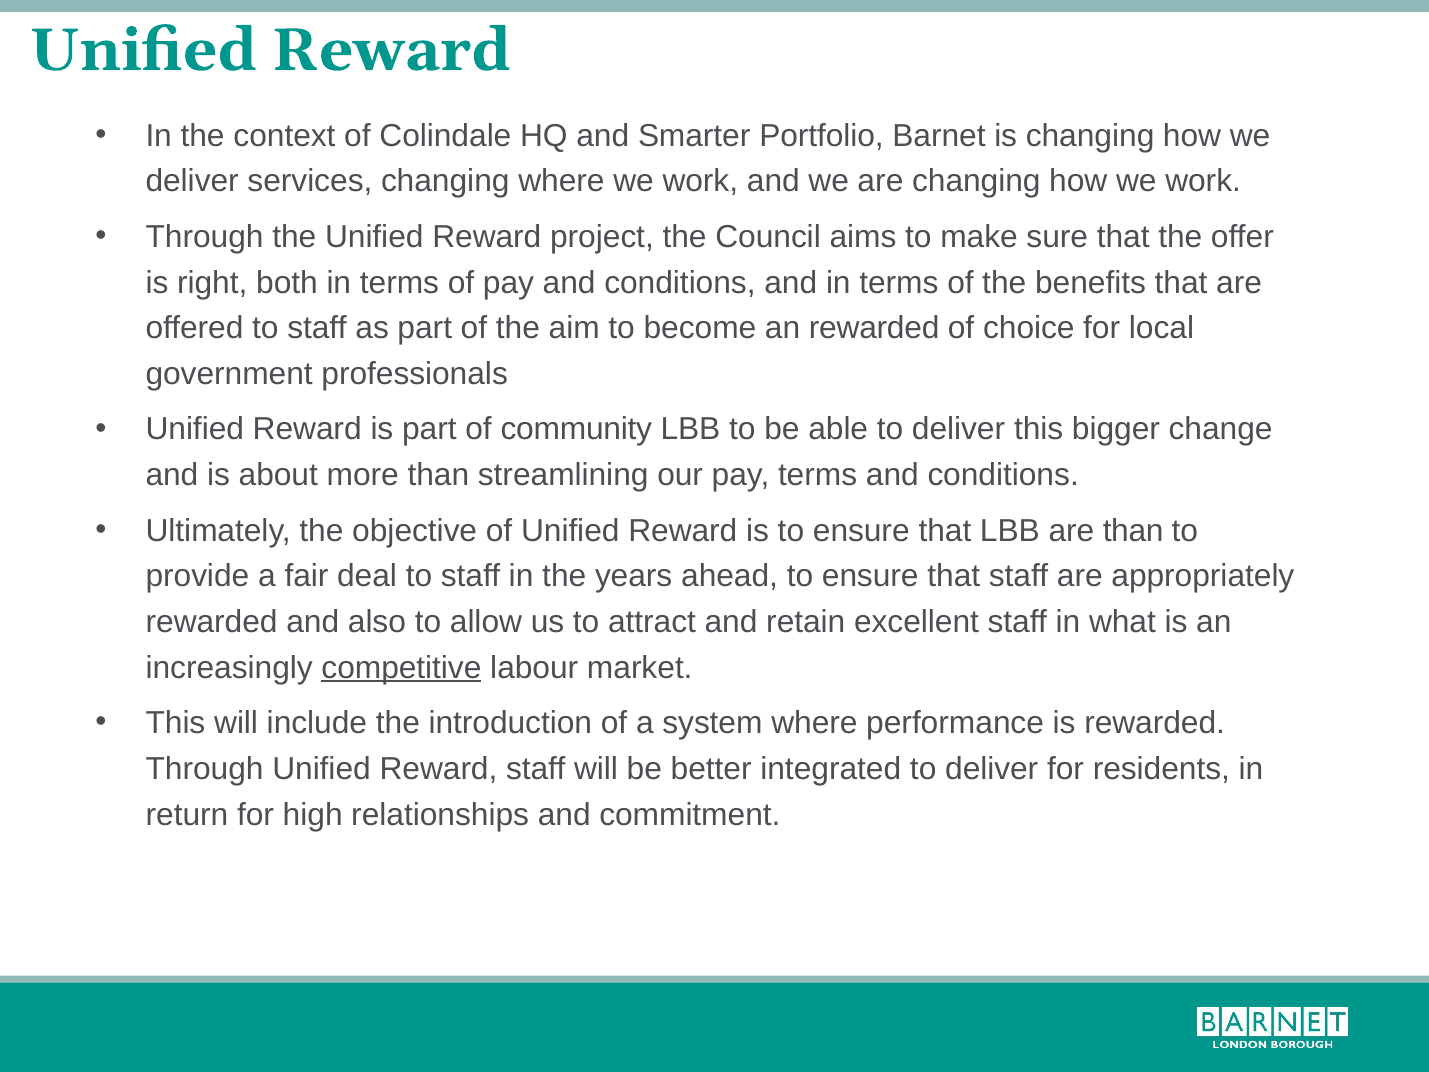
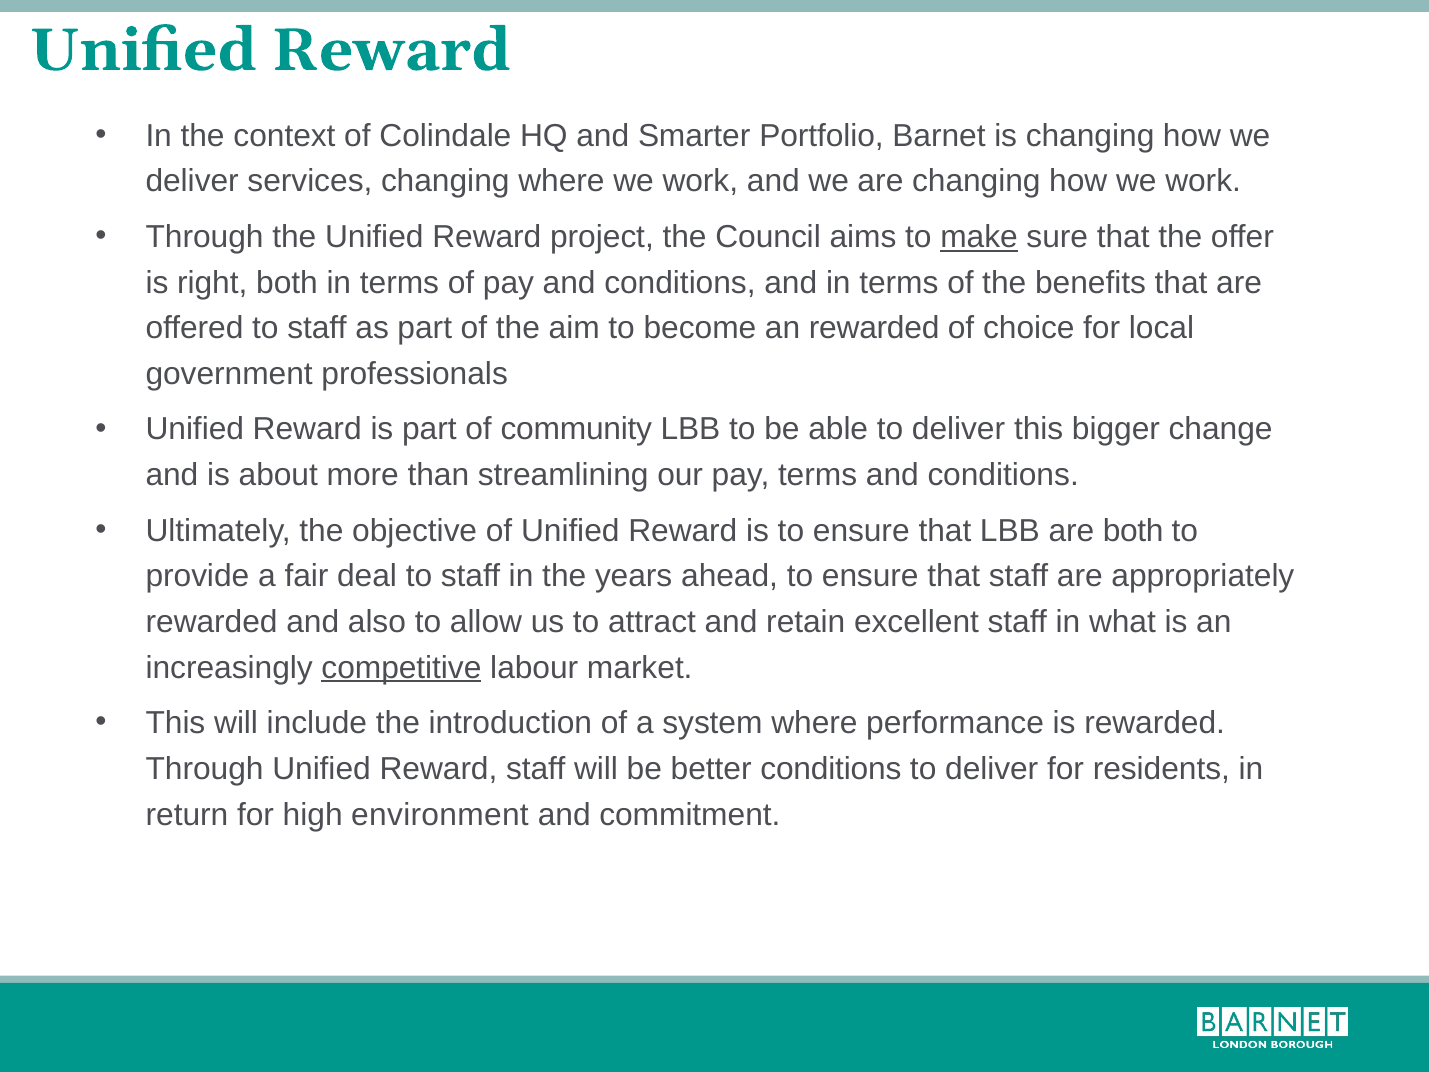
make underline: none -> present (979, 237)
are than: than -> both (1133, 531)
better integrated: integrated -> conditions (831, 769)
relationships: relationships -> environment (440, 814)
